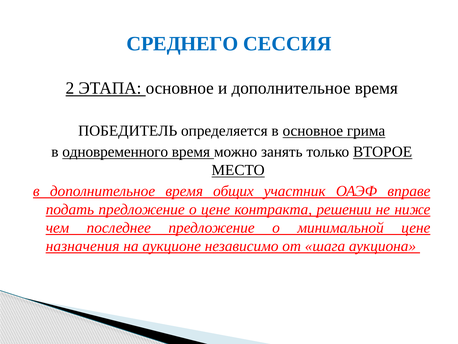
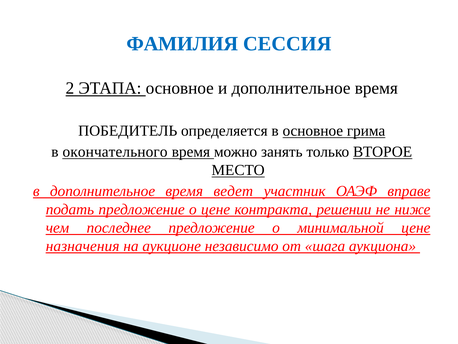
СРЕДНЕГО: СРЕДНЕГО -> ФАМИЛИЯ (182, 44)
одновременного: одновременного -> окончательного (115, 152)
общих: общих -> ведет (233, 191)
